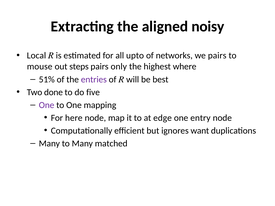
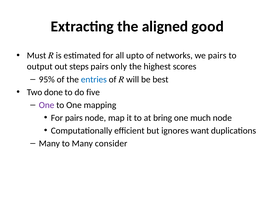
noisy: noisy -> good (208, 27)
Local: Local -> Must (36, 56)
mouse: mouse -> output (40, 67)
where: where -> scores (185, 67)
51%: 51% -> 95% (47, 79)
entries colour: purple -> blue (94, 79)
For here: here -> pairs (74, 118)
edge: edge -> bring (163, 118)
entry: entry -> much (201, 118)
matched: matched -> consider (111, 144)
